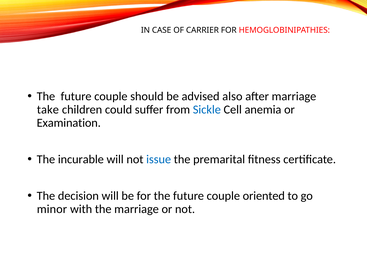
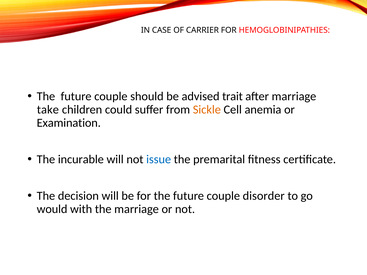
also: also -> trait (232, 96)
Sickle colour: blue -> orange (207, 110)
oriented: oriented -> disorder (264, 196)
minor: minor -> would (52, 209)
